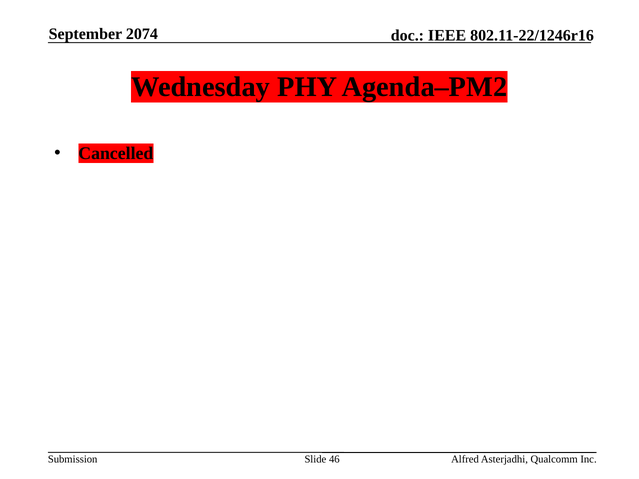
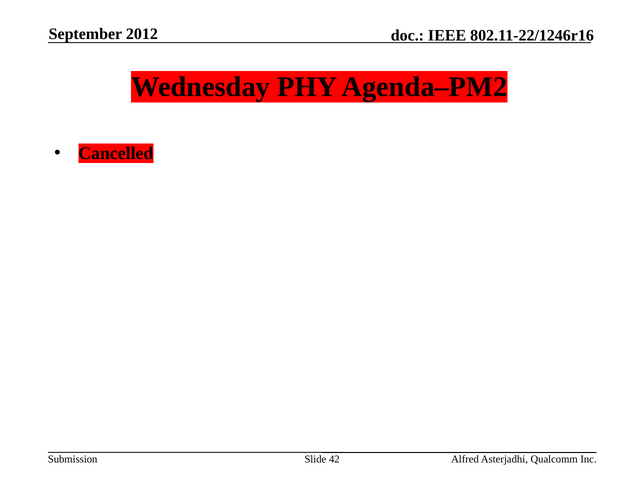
2074: 2074 -> 2012 (142, 34)
46: 46 -> 42 (334, 460)
